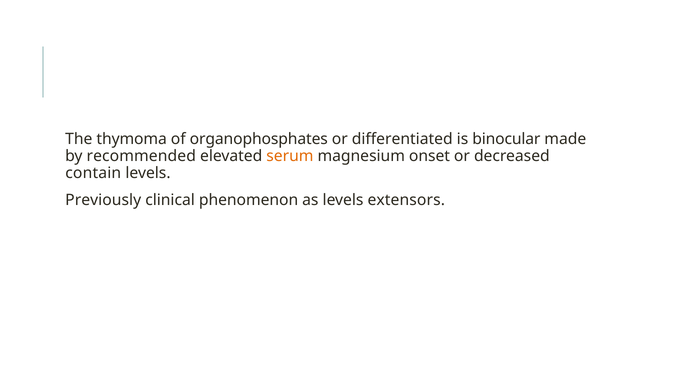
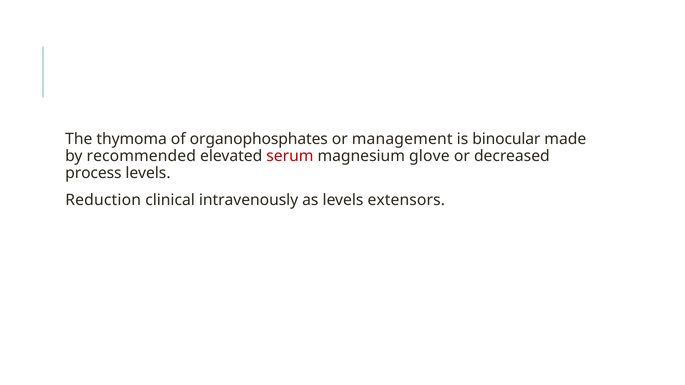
differentiated: differentiated -> management (402, 139)
serum colour: orange -> red (290, 156)
onset: onset -> glove (429, 156)
contain: contain -> process (93, 173)
Previously: Previously -> Reduction (103, 200)
phenomenon: phenomenon -> intravenously (249, 200)
